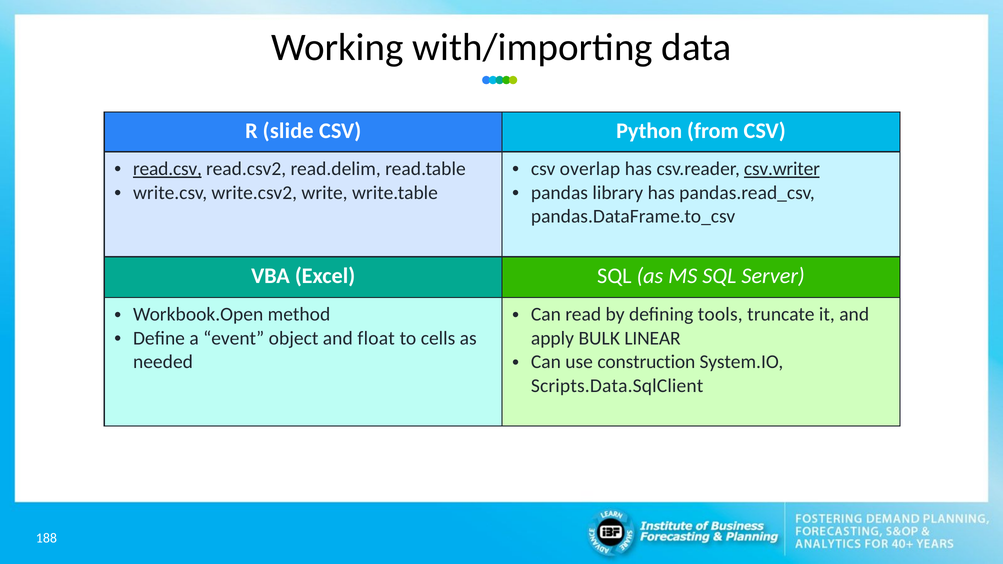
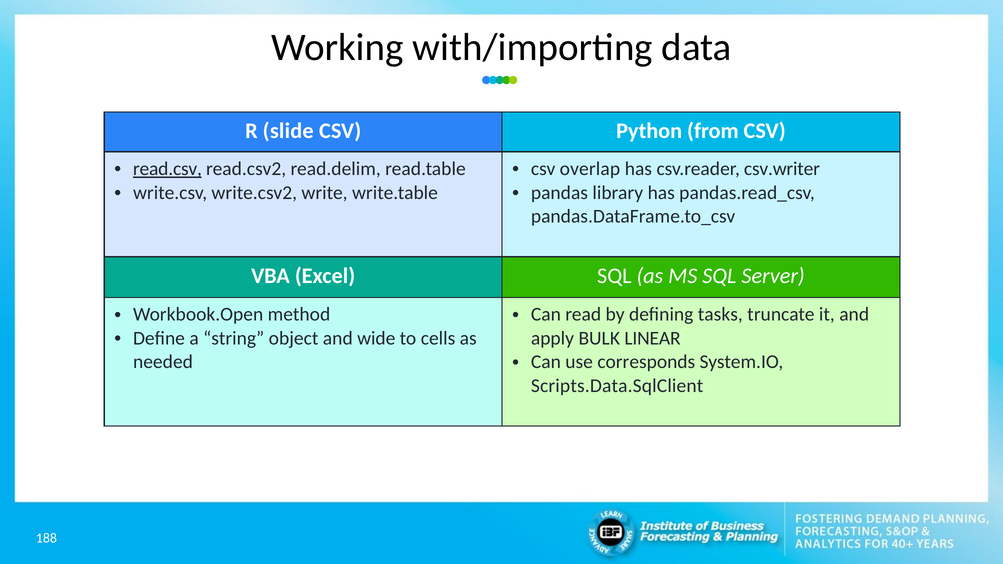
csv.writer underline: present -> none (782, 169)
tools: tools -> tasks (720, 315)
event: event -> string (234, 338)
float: float -> wide (376, 338)
construction: construction -> corresponds (646, 362)
